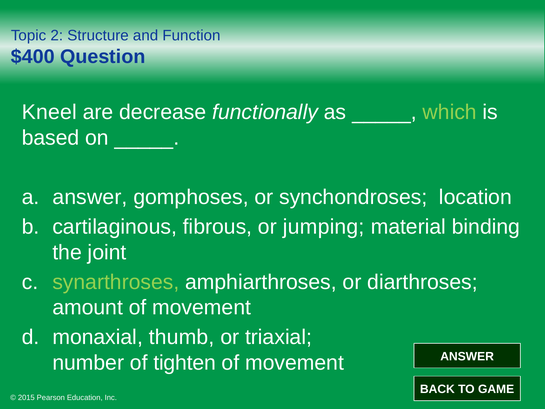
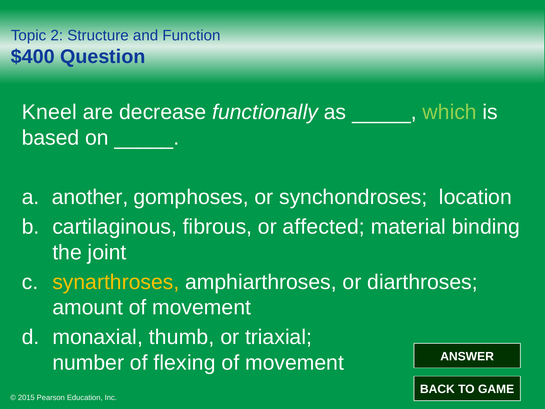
answer: answer -> another (90, 197)
jumping: jumping -> affected (324, 227)
synarthroses colour: light green -> yellow (116, 282)
tighten: tighten -> flexing (185, 362)
